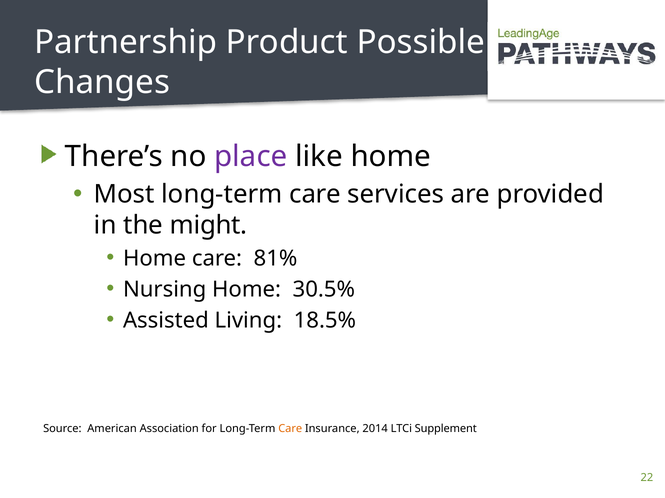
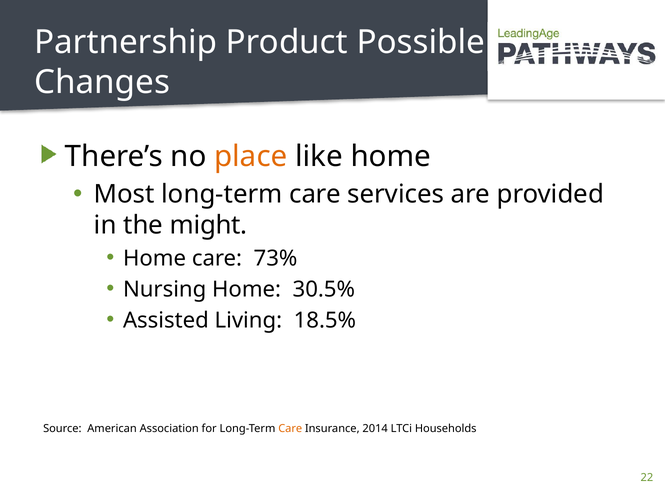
place colour: purple -> orange (251, 157)
81%: 81% -> 73% (276, 259)
Supplement: Supplement -> Households (446, 429)
